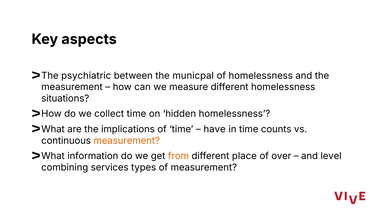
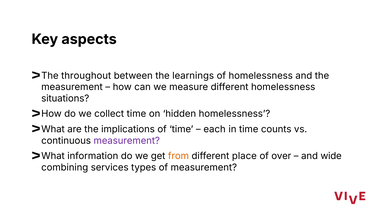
psychiatric: psychiatric -> throughout (86, 76)
municpal: municpal -> learnings (193, 76)
have: have -> each (215, 129)
measurement colour: orange -> purple (127, 140)
level: level -> wide (331, 156)
